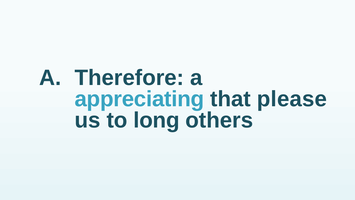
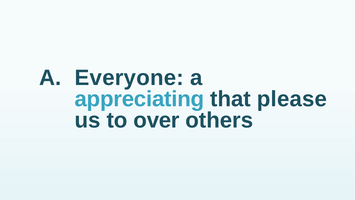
Therefore: Therefore -> Everyone (129, 78)
long: long -> over (157, 120)
